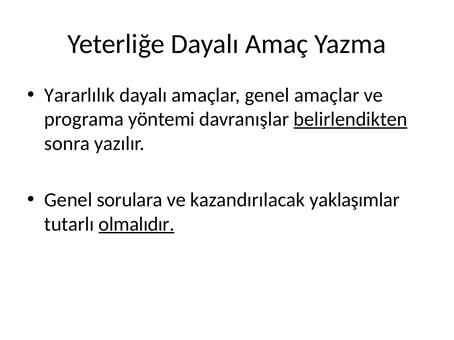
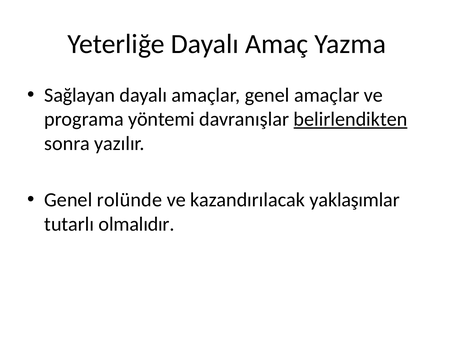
Yararlılık: Yararlılık -> Sağlayan (80, 95)
sorulara: sorulara -> rolünde (129, 200)
olmalıdır underline: present -> none (137, 224)
